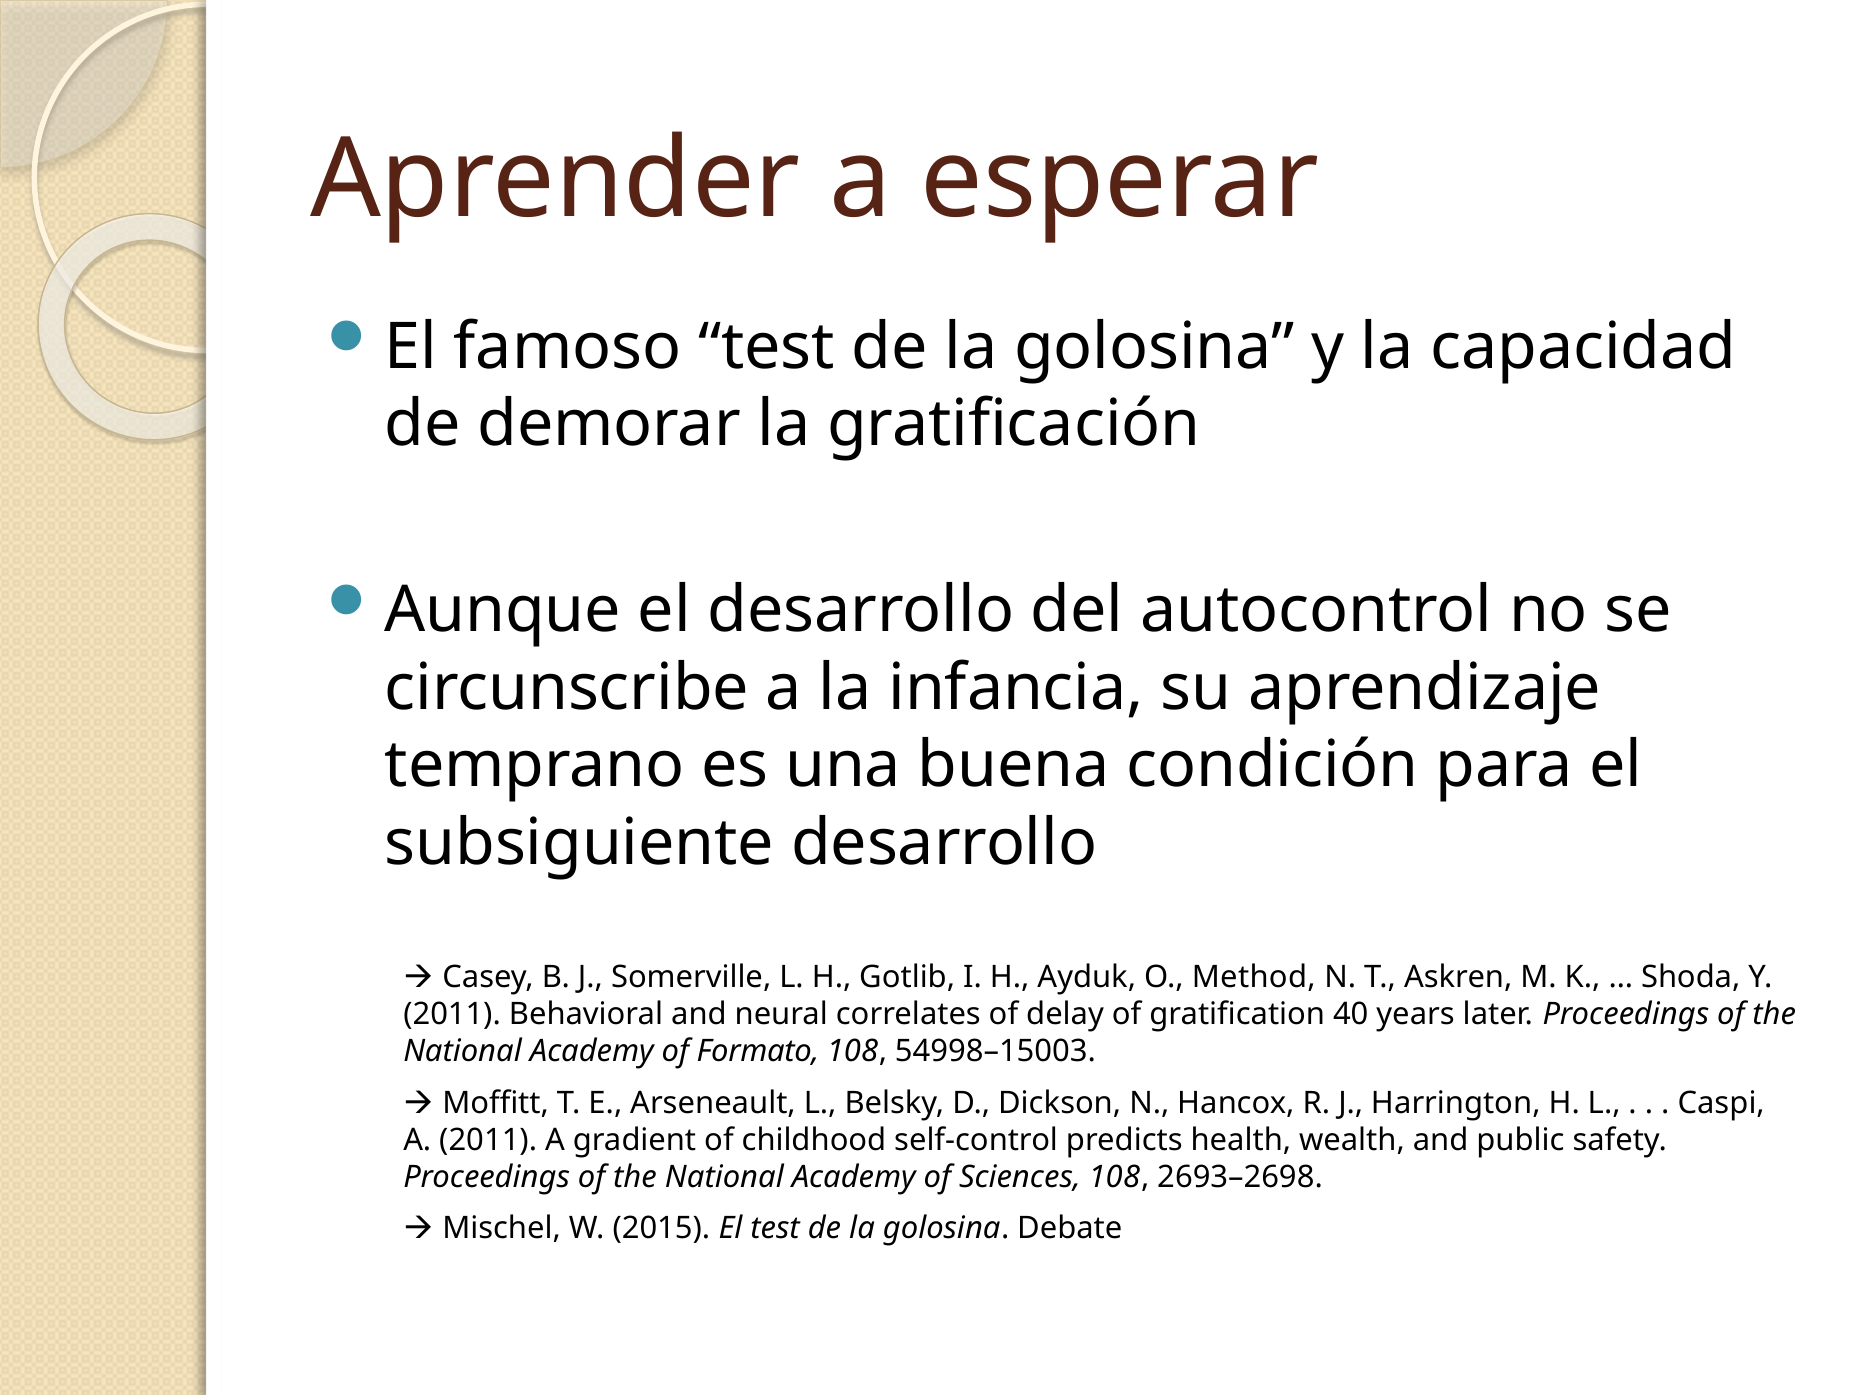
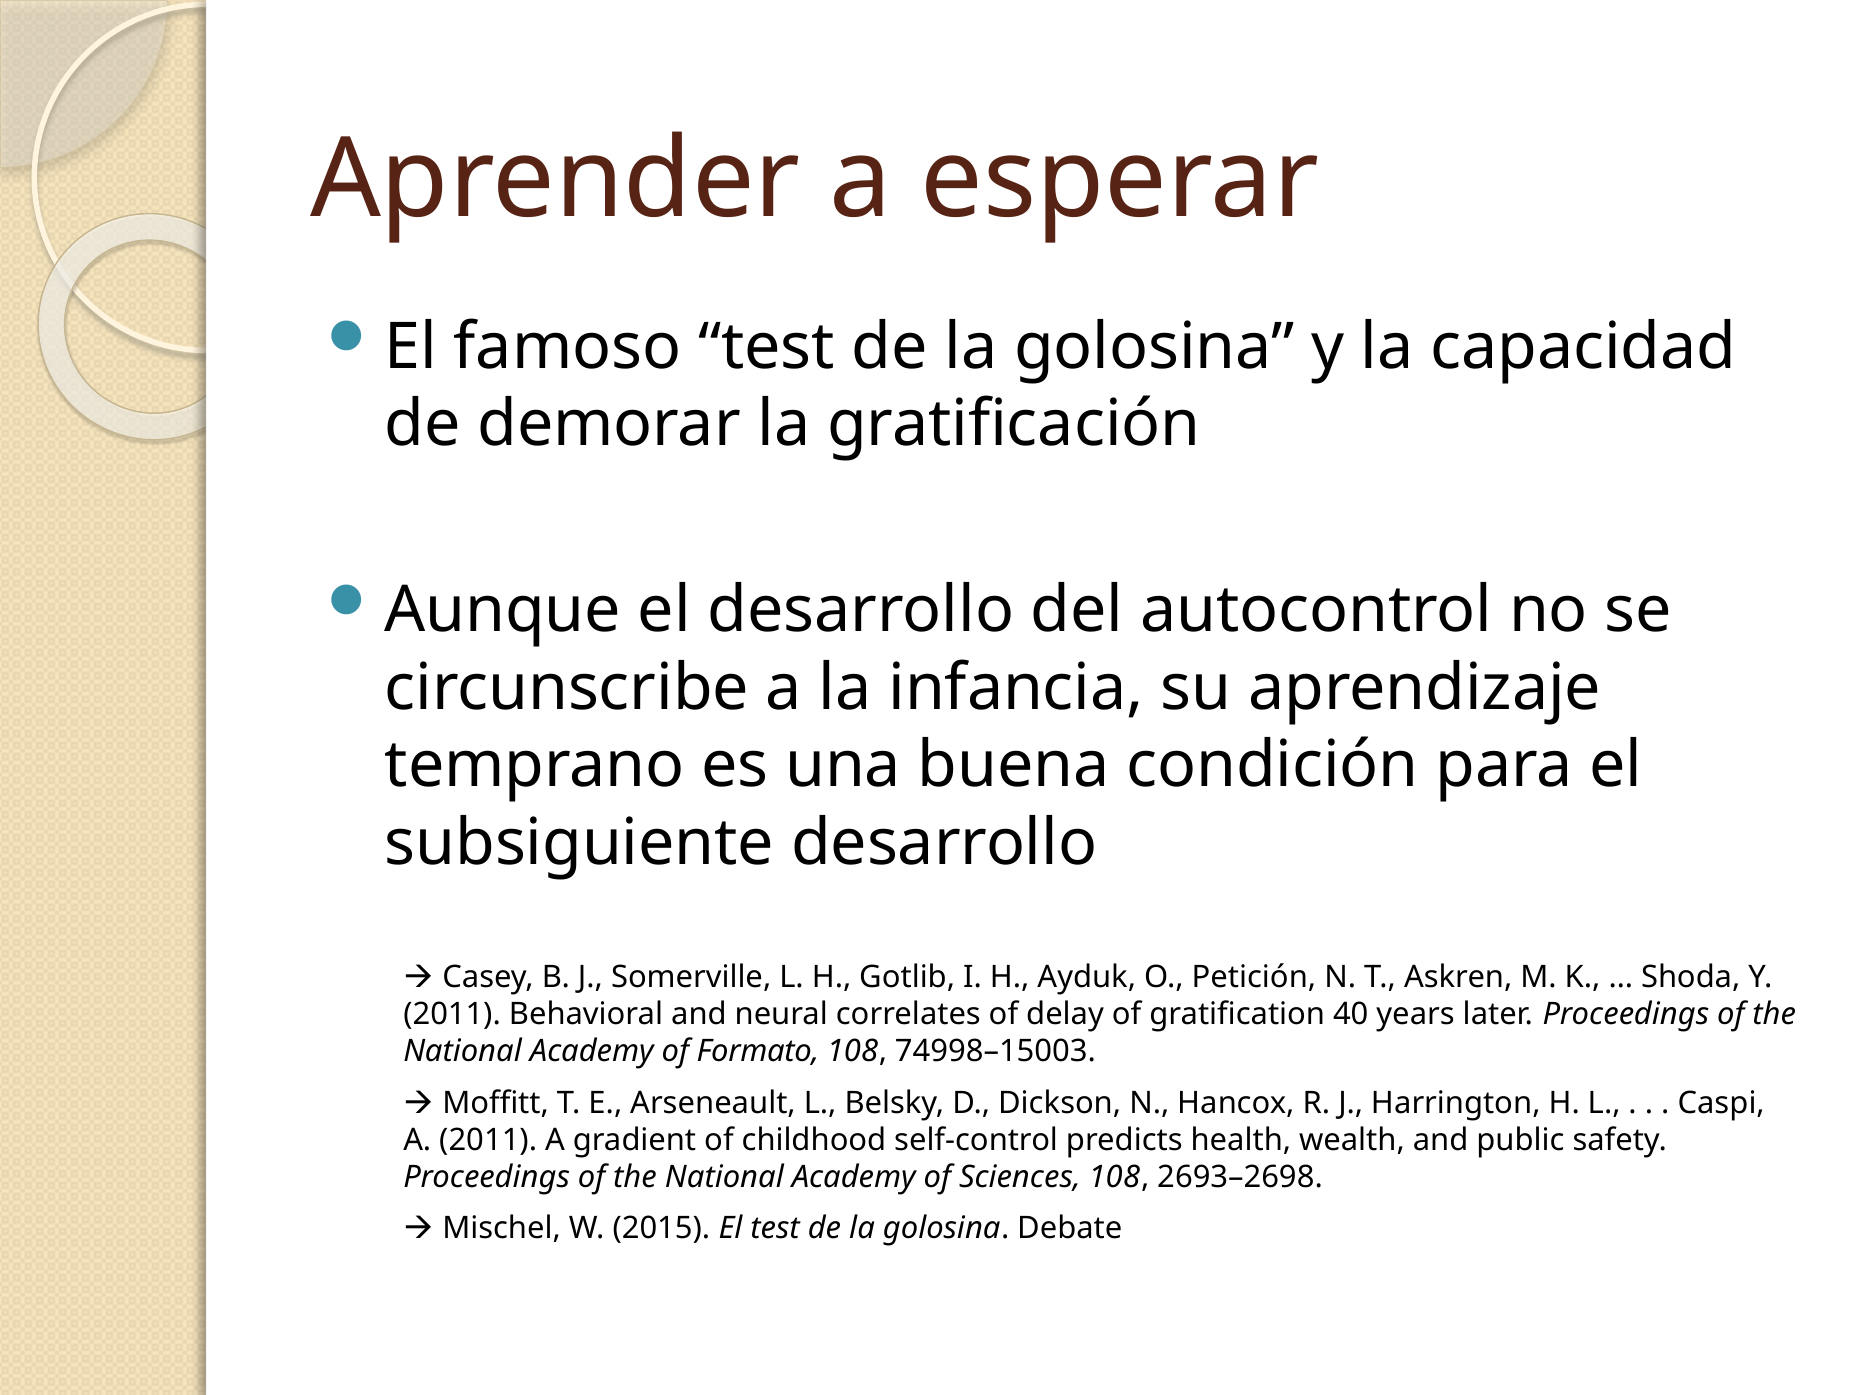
Method: Method -> Petición (1254, 977)
54998–15003: 54998–15003 -> 74998–15003 (995, 1052)
